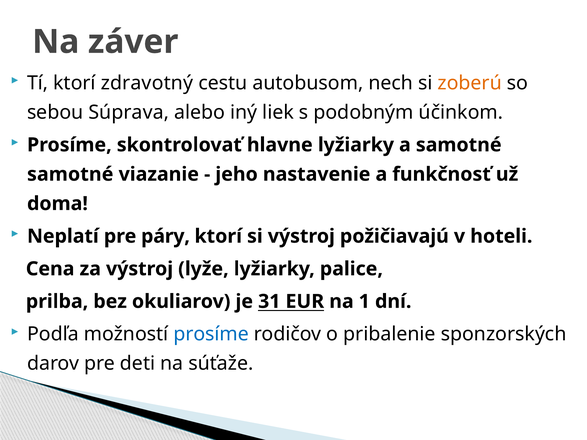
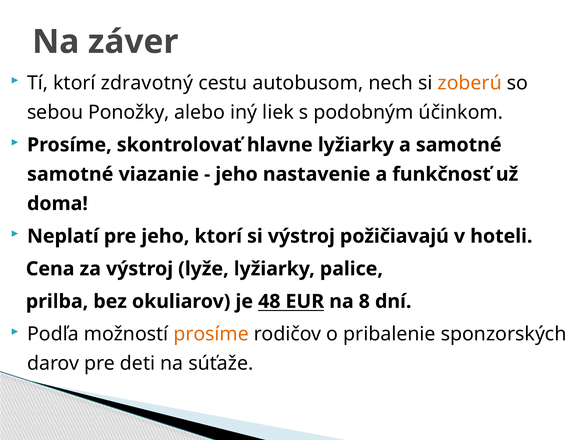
Súprava: Súprava -> Ponožky (129, 112)
pre páry: páry -> jeho (165, 236)
31: 31 -> 48 (269, 302)
1: 1 -> 8 (364, 302)
prosíme colour: blue -> orange (211, 334)
